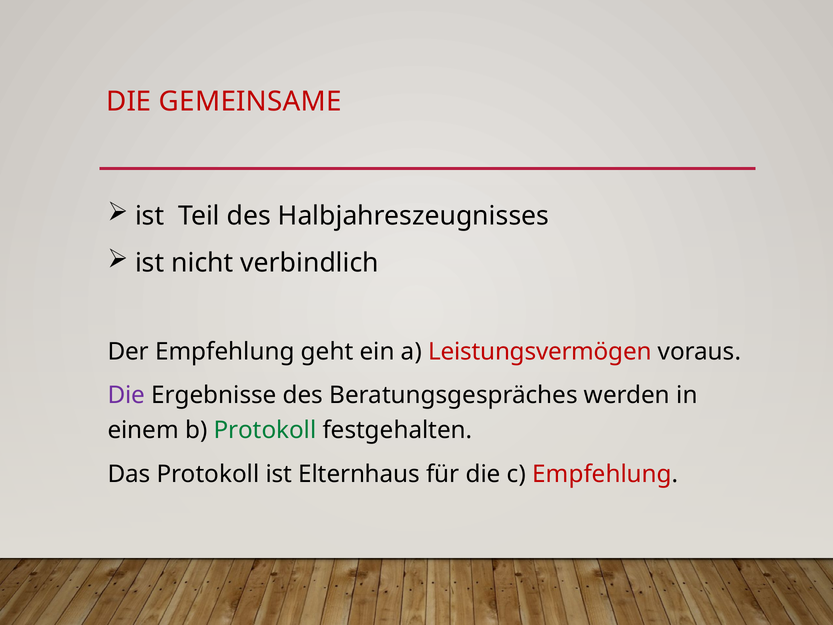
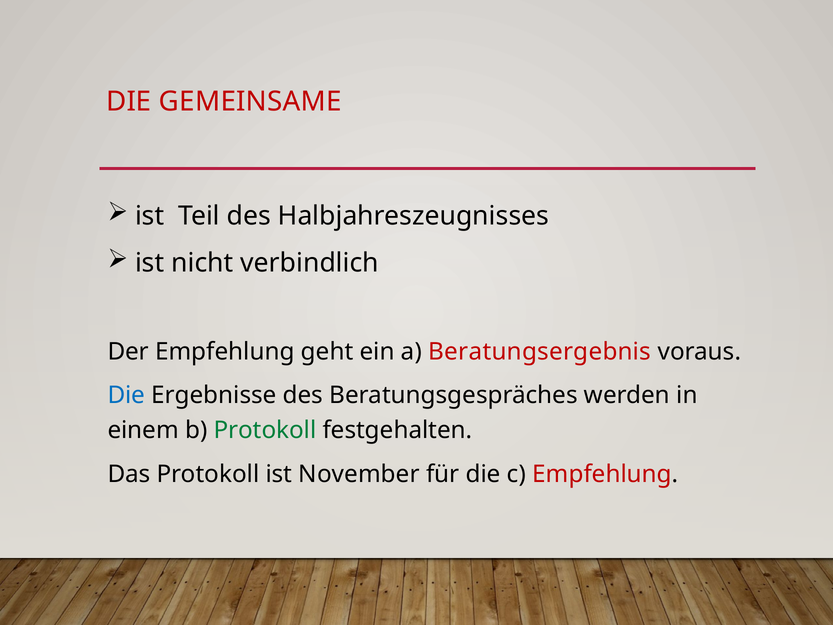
Leistungsvermögen: Leistungsvermögen -> Beratungsergebnis (540, 352)
Die colour: purple -> blue (126, 395)
Elternhaus: Elternhaus -> November (359, 474)
